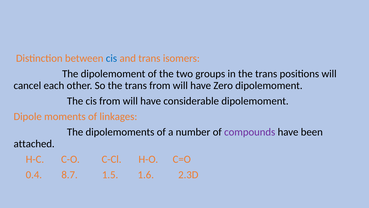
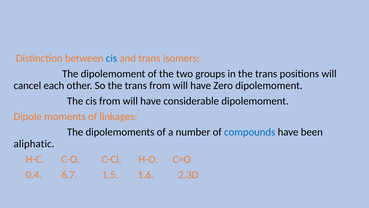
compounds colour: purple -> blue (250, 132)
attached: attached -> aliphatic (34, 143)
8.7: 8.7 -> 6.7 (70, 174)
